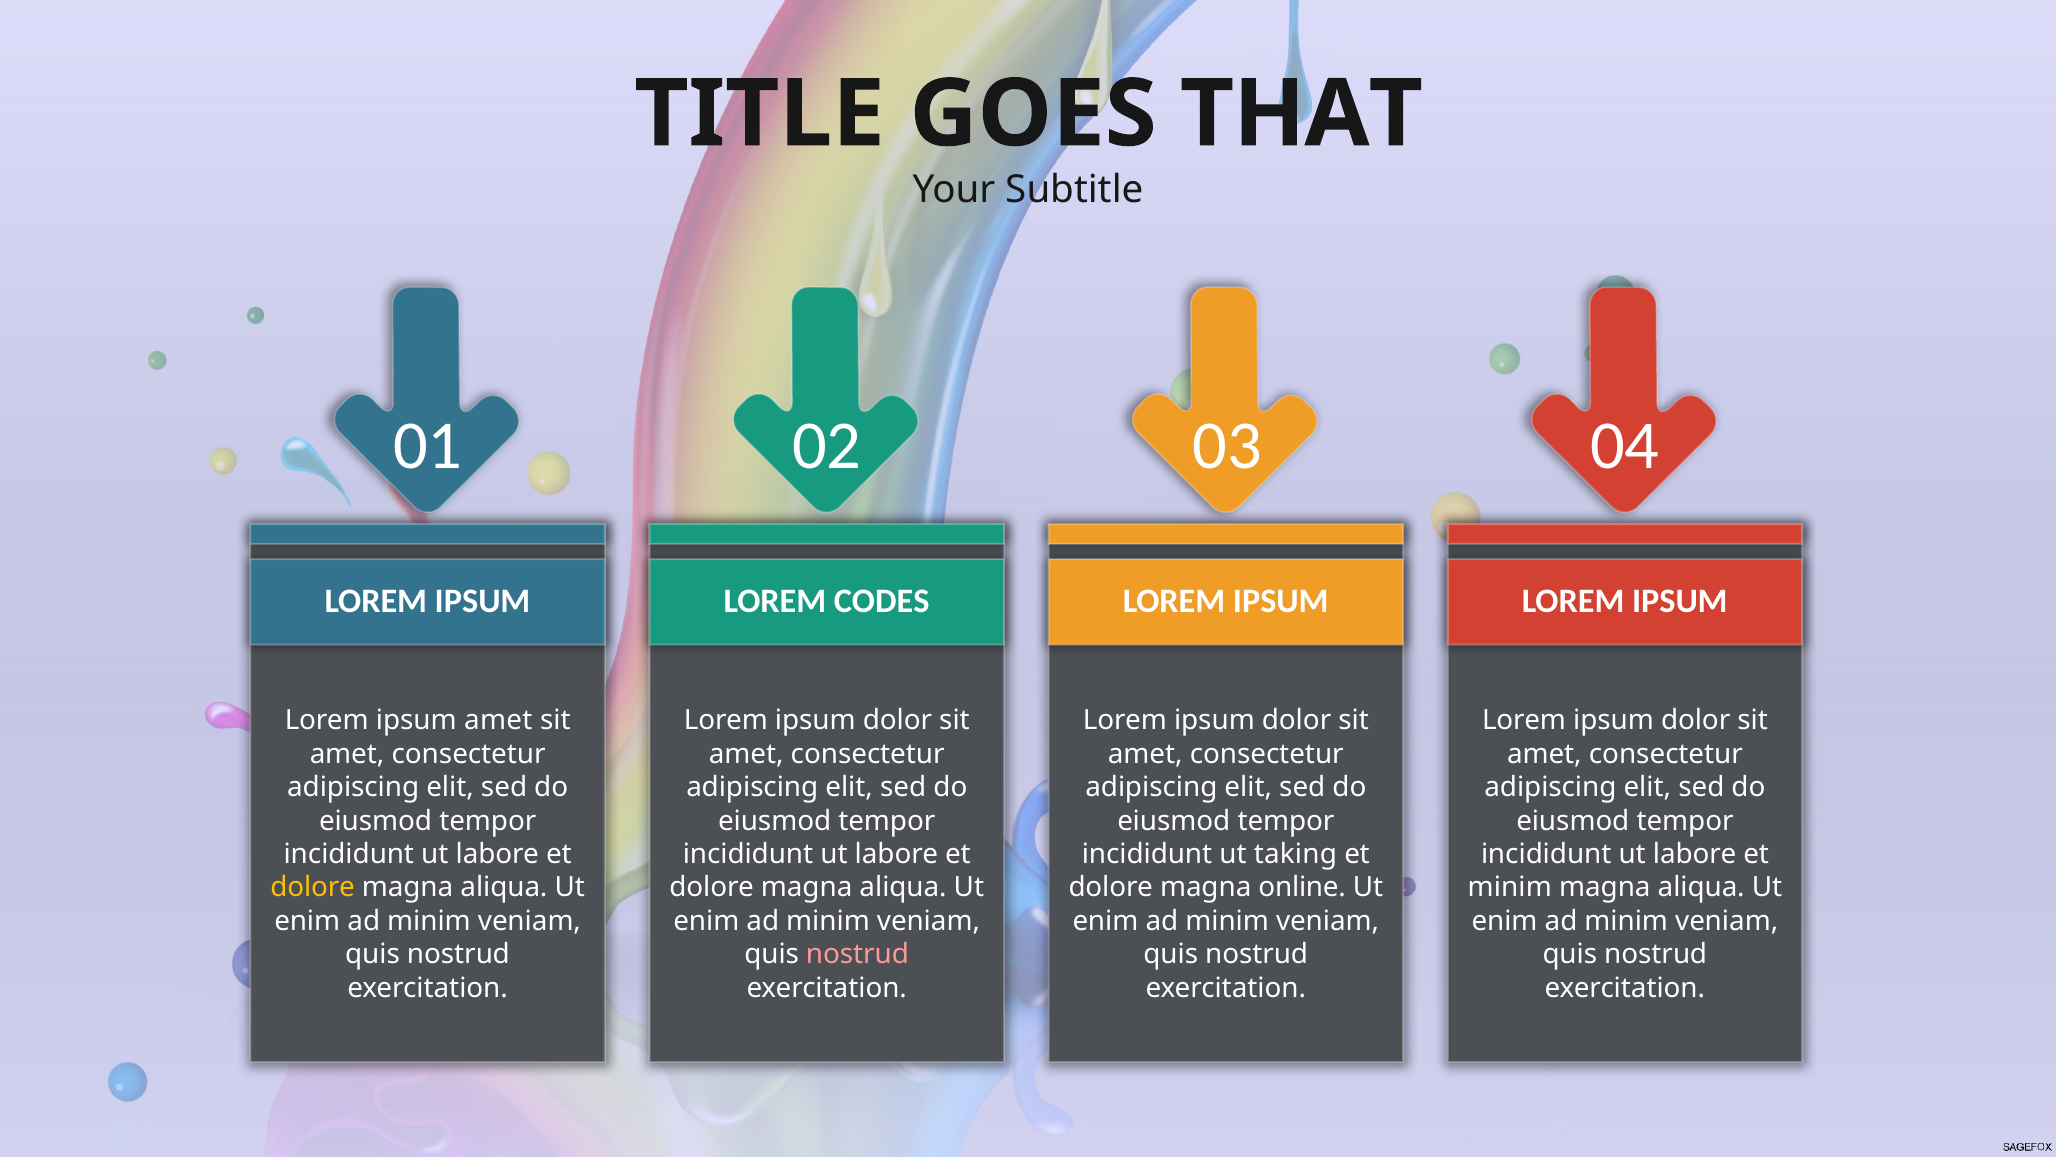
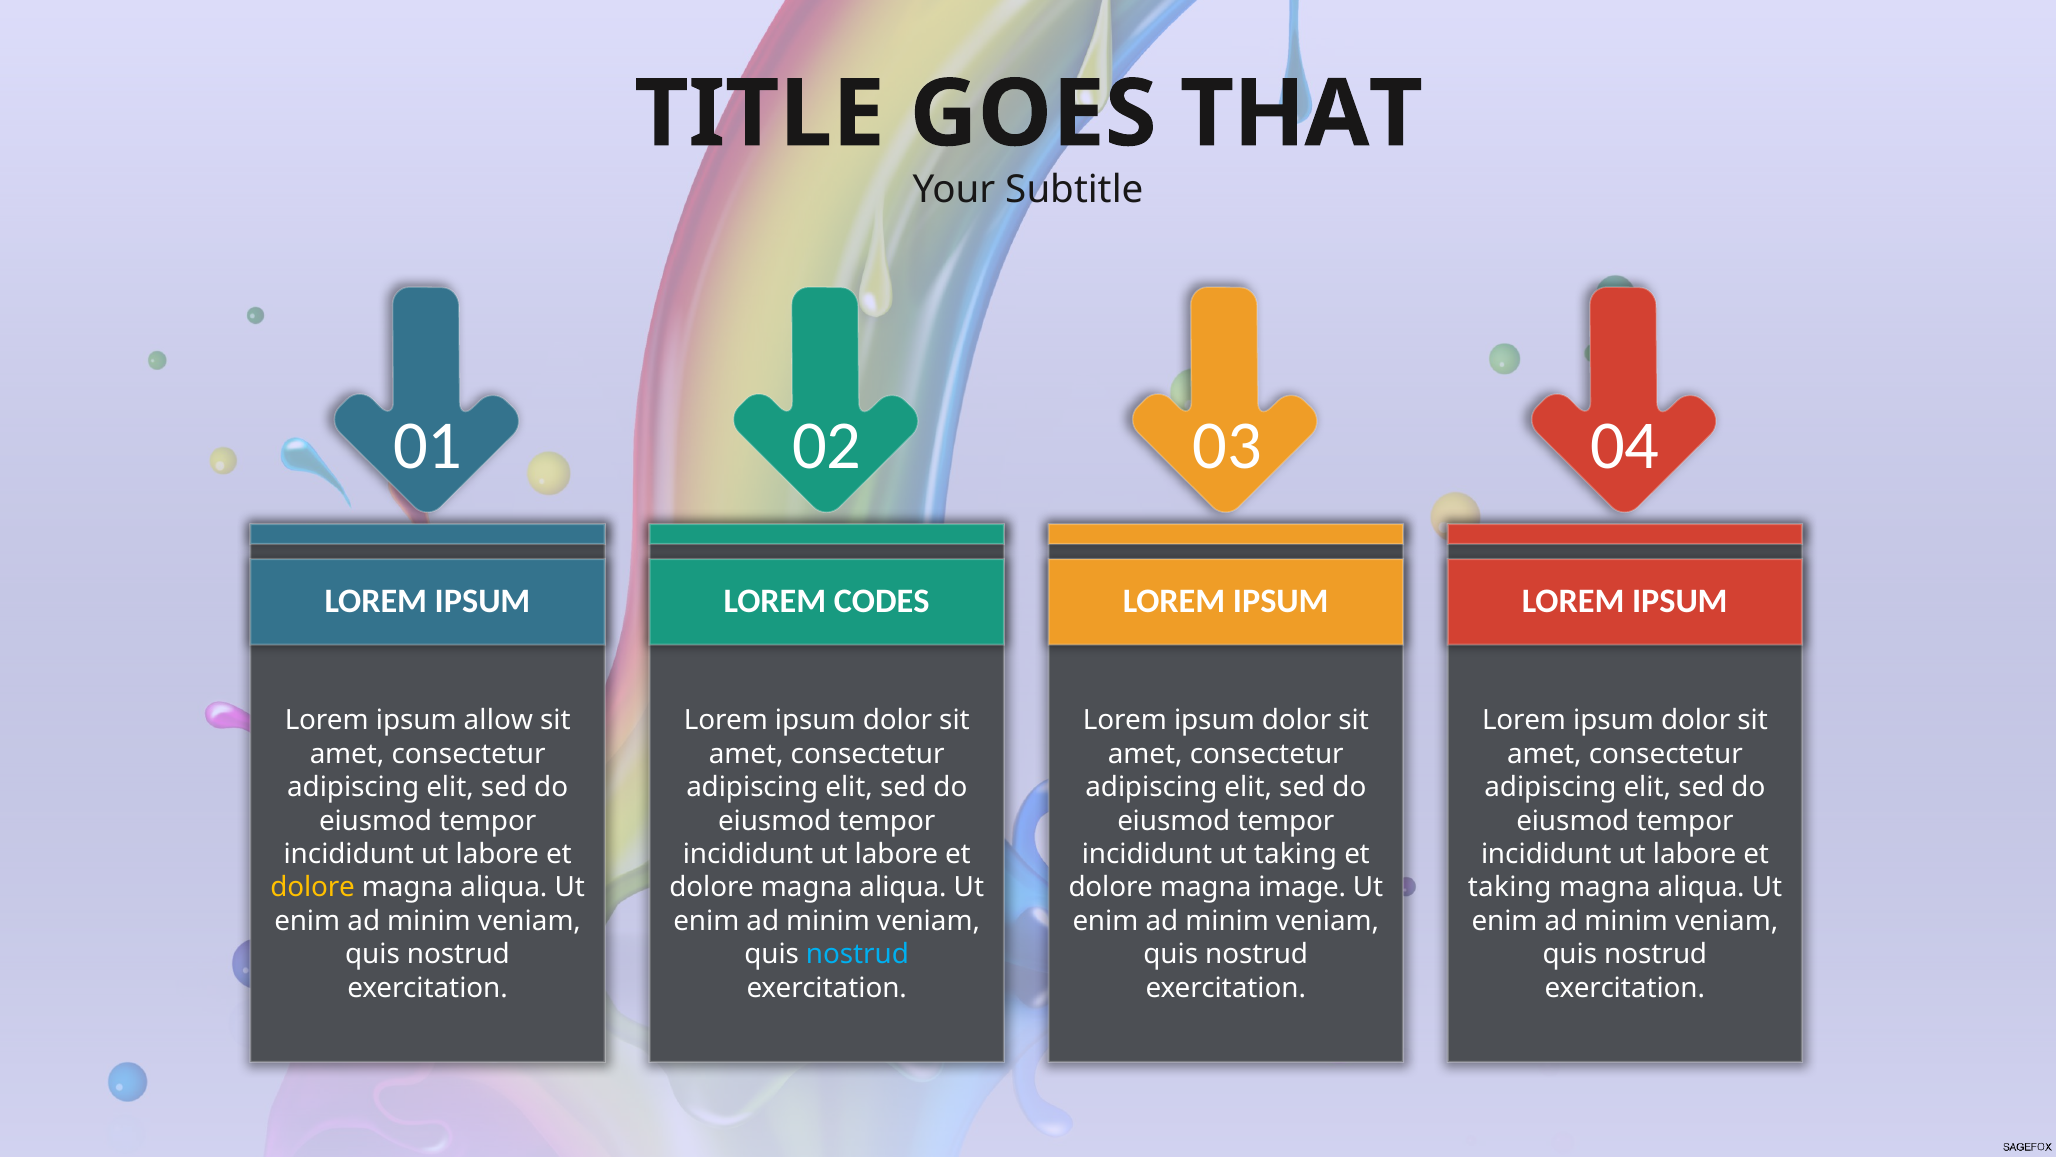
ipsum amet: amet -> allow (498, 720)
online: online -> image (1302, 887)
minim: minim -> taking (1510, 887)
nostrud colour: pink -> light blue (857, 954)
